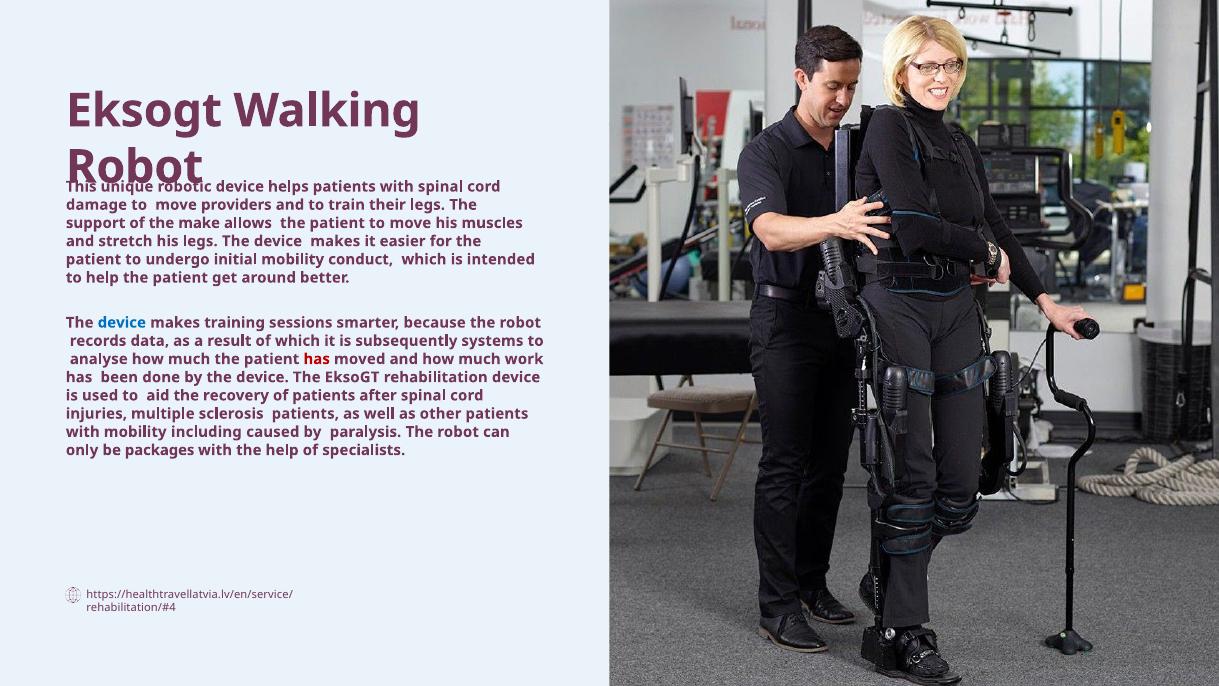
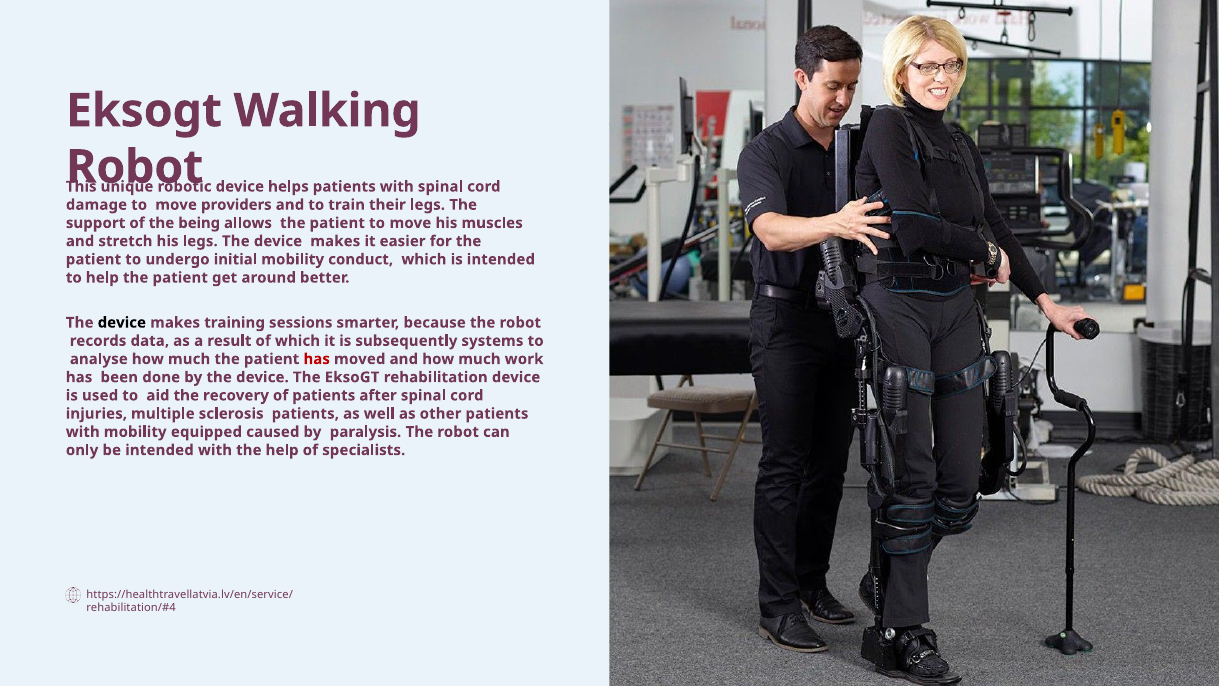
make: make -> being (199, 223)
device colour: blue -> black (122, 323)
including: including -> equipped (206, 432)
be packages: packages -> intended (159, 450)
